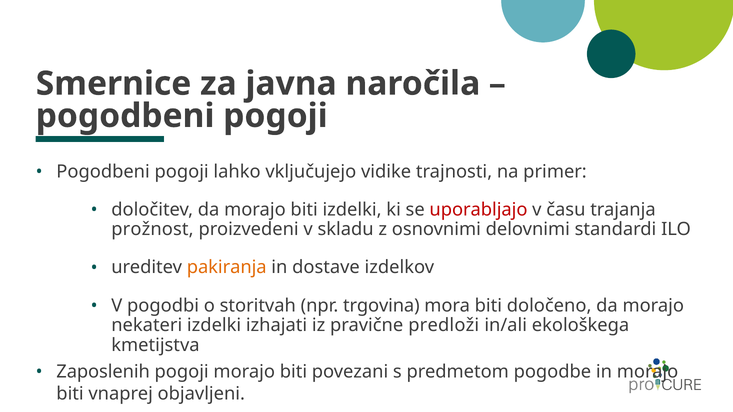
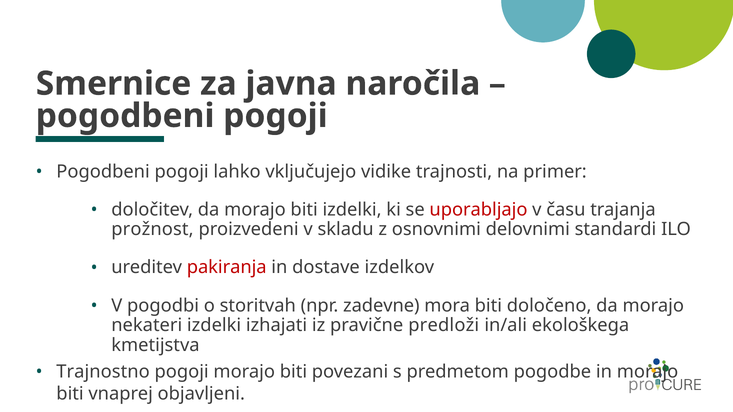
pakiranja colour: orange -> red (227, 268)
trgovina: trgovina -> zadevne (381, 306)
Zaposlenih: Zaposlenih -> Trajnostno (103, 372)
